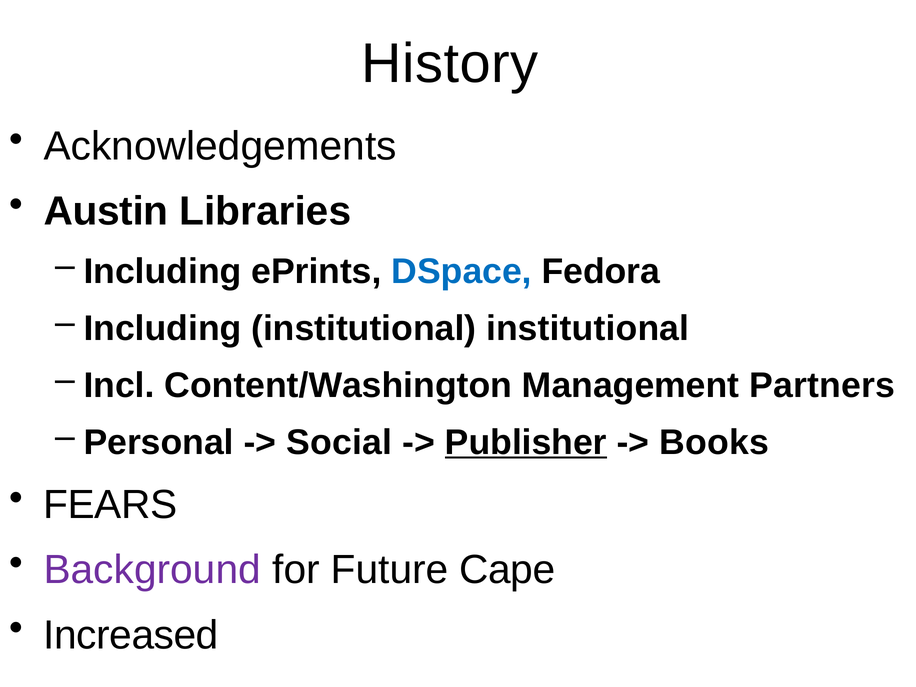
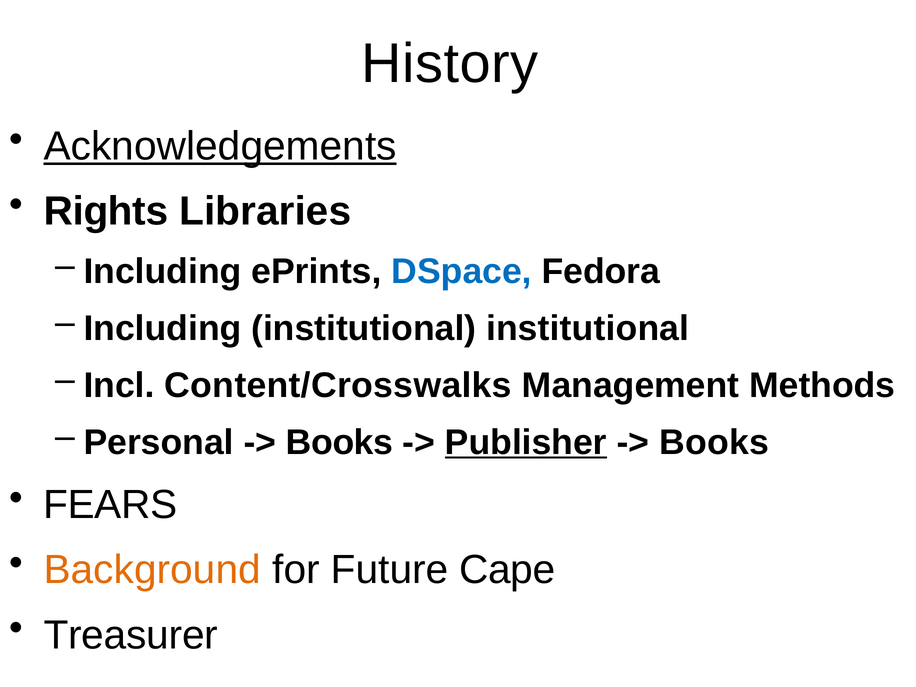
Acknowledgements underline: none -> present (220, 146)
Austin: Austin -> Rights (106, 212)
Content/Washington: Content/Washington -> Content/Crosswalks (338, 385)
Partners: Partners -> Methods (822, 385)
Social: Social -> Books (339, 442)
Background colour: purple -> orange (152, 570)
Increased: Increased -> Treasurer (131, 635)
